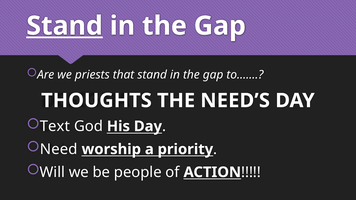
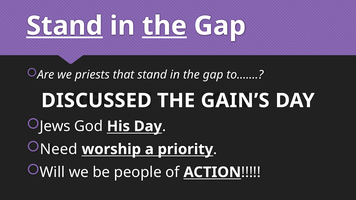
the underline: none -> present (164, 26)
THOUGHTS: THOUGHTS -> DISCUSSED (96, 101)
NEED’S: NEED’S -> GAIN’S (235, 101)
Text: Text -> Jews (55, 126)
